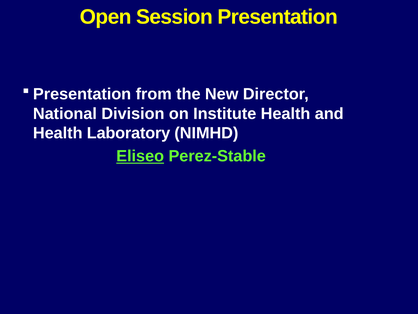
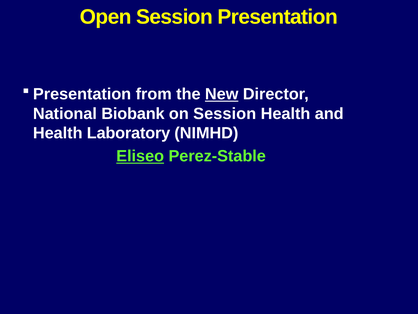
New underline: none -> present (222, 94)
Division: Division -> Biobank (133, 113)
on Institute: Institute -> Session (225, 113)
